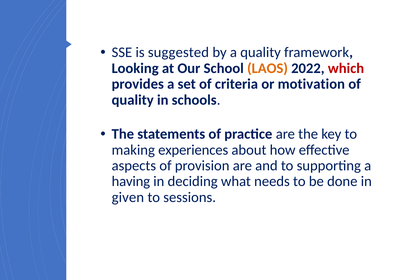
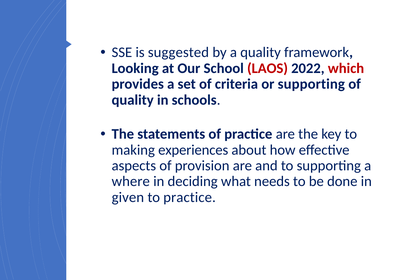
LAOS colour: orange -> red (268, 68)
or motivation: motivation -> supporting (311, 84)
having: having -> where (131, 182)
to sessions: sessions -> practice (190, 197)
